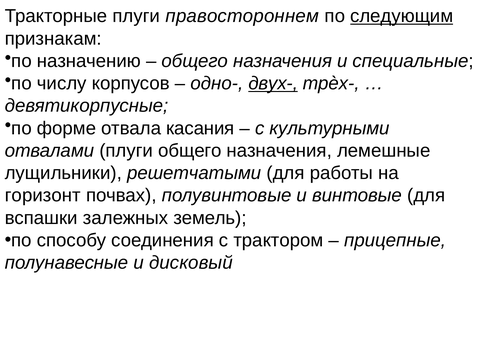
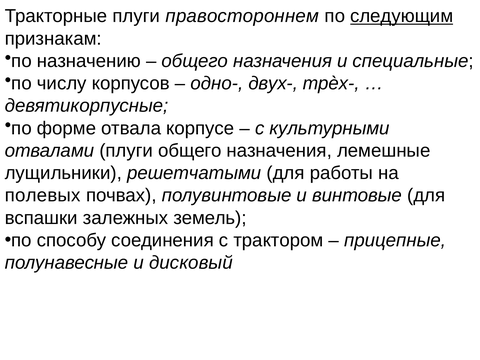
двух- underline: present -> none (273, 83)
касания: касания -> корпусе (200, 128)
горизонт: горизонт -> полевых (43, 195)
